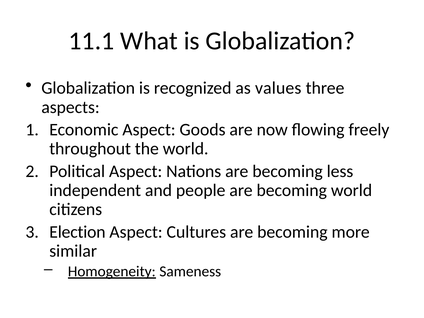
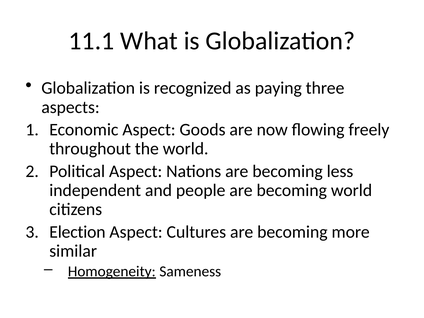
values: values -> paying (278, 88)
